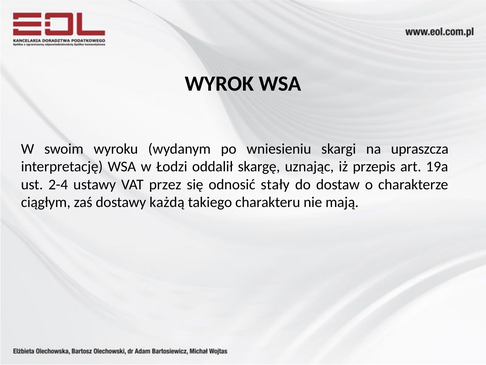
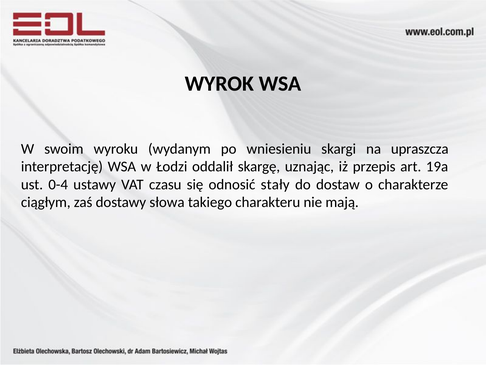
2-4: 2-4 -> 0-4 (58, 184)
przez: przez -> czasu (165, 184)
każdą: każdą -> słowa (167, 202)
